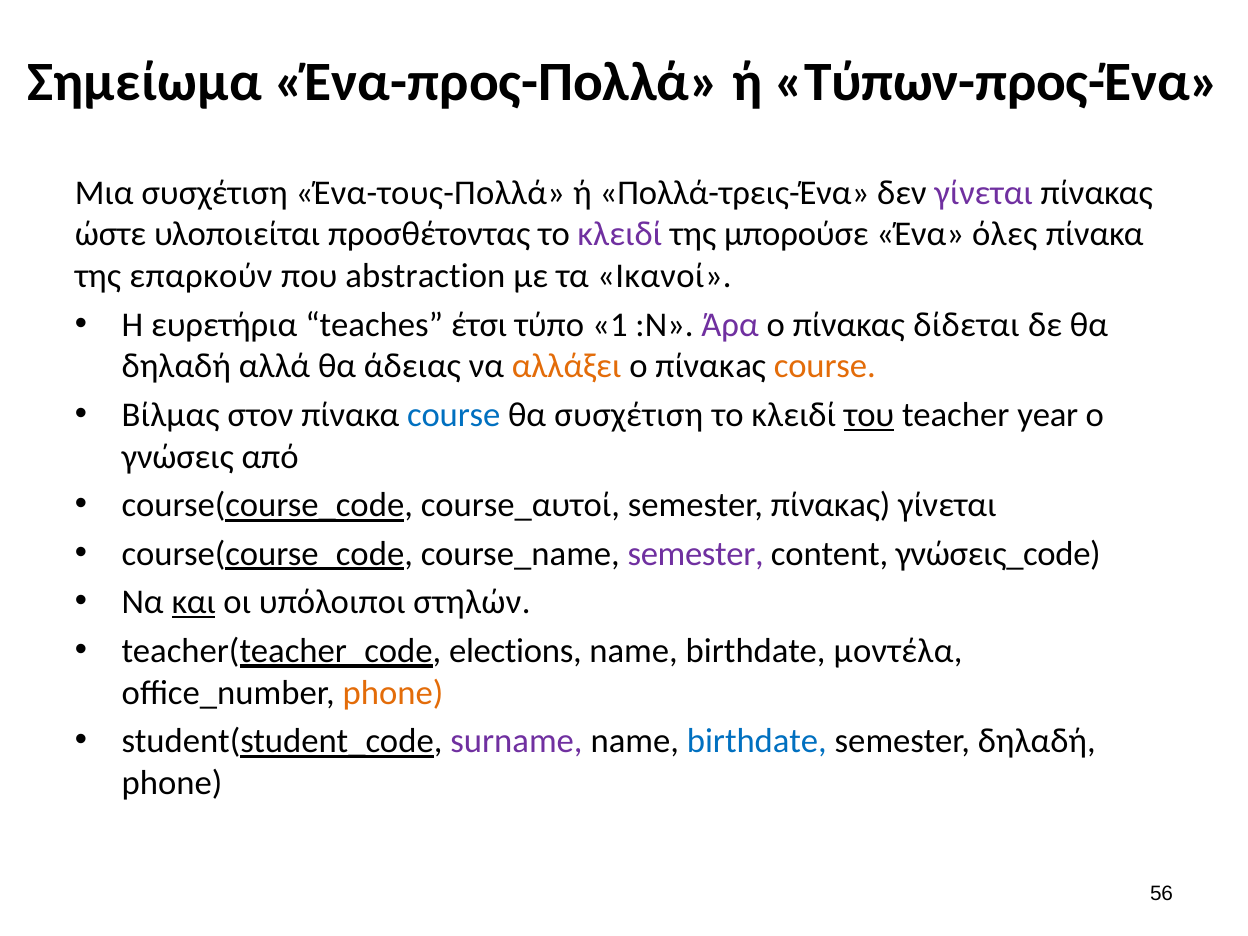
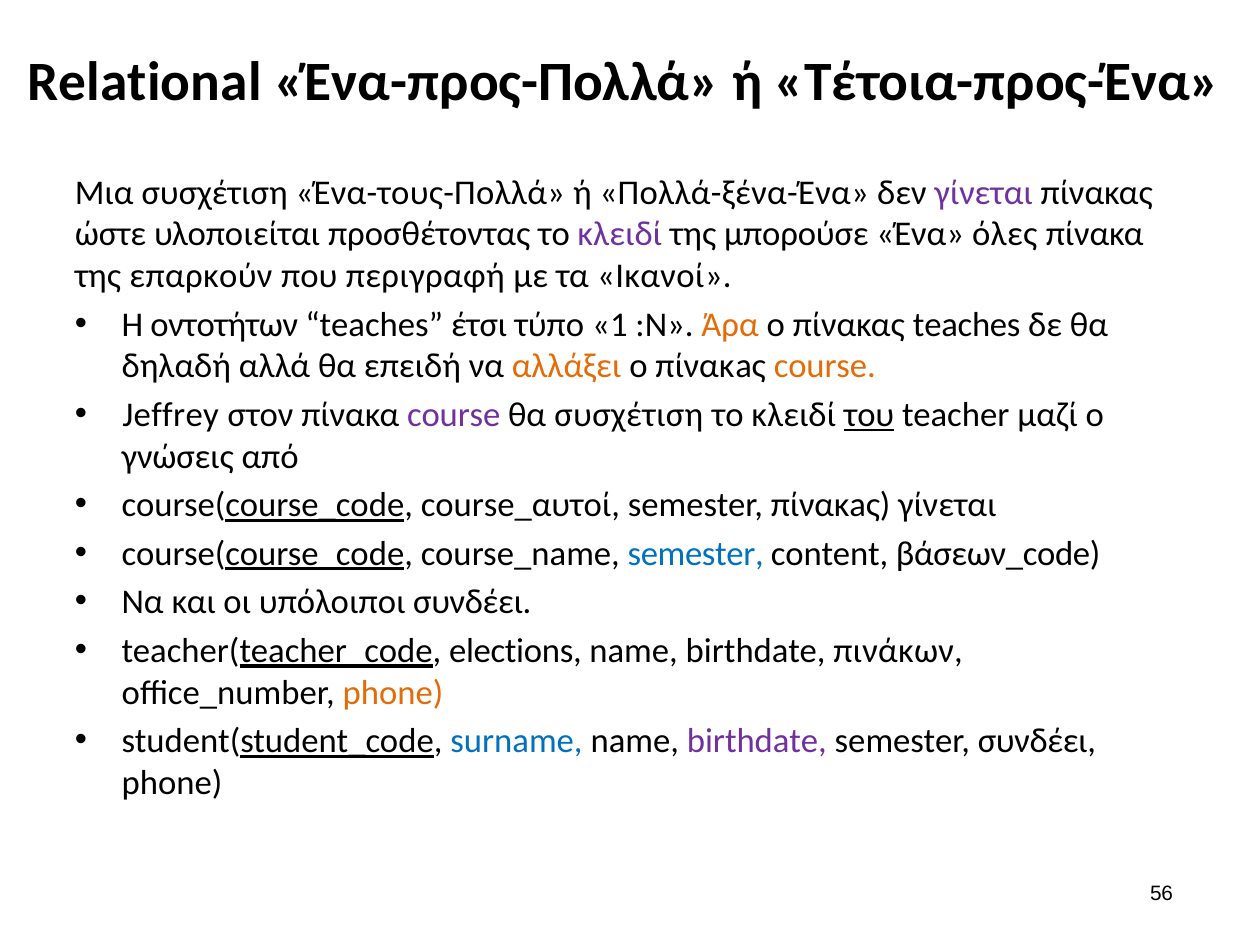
Σημείωμα: Σημείωμα -> Relational (145, 82)
Τύπων-προς-Ένα: Τύπων-προς-Ένα -> Τέτοια-προς-Ένα (997, 82)
Πολλά-τρεις-Ένα: Πολλά-τρεις-Ένα -> Πολλά-ξένα-Ένα (734, 193)
abstraction: abstraction -> περιγραφή (425, 276)
ευρετήρια: ευρετήρια -> οντοτήτων (224, 325)
Άρα colour: purple -> orange (730, 325)
πίνακας δίδεται: δίδεται -> teaches (967, 325)
άδειας: άδειας -> επειδή (412, 366)
Βίλμας: Βίλμας -> Jeffrey (171, 415)
course colour: blue -> purple (454, 415)
year: year -> μαζί (1048, 415)
semester colour: purple -> blue (696, 554)
γνώσεις_code: γνώσεις_code -> βάσεων_code (998, 554)
και underline: present -> none (194, 602)
υπόλοιποι στηλών: στηλών -> συνδέει (472, 602)
μοντέλα: μοντέλα -> πινάκων (898, 651)
surname colour: purple -> blue (516, 741)
birthdate colour: blue -> purple (757, 741)
semester δηλαδή: δηλαδή -> συνδέει (1037, 741)
